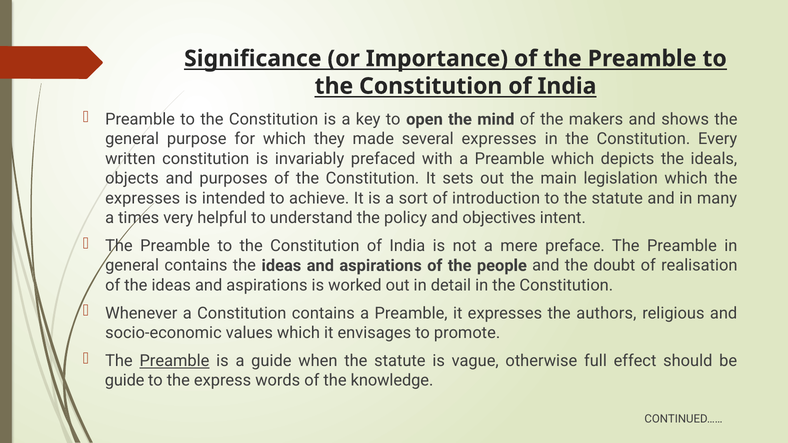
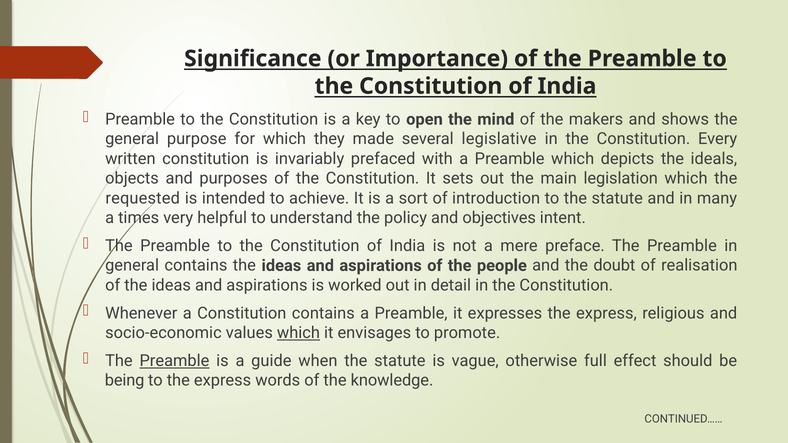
several expresses: expresses -> legislative (499, 139)
expresses: expresses -> requested (143, 198)
expresses the authors: authors -> express (606, 313)
which underline: none -> present (298, 333)
guide: guide -> being (125, 381)
